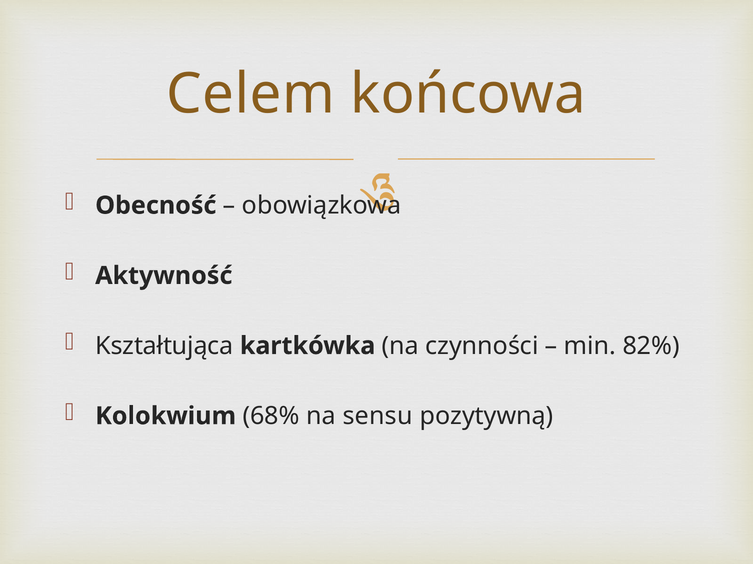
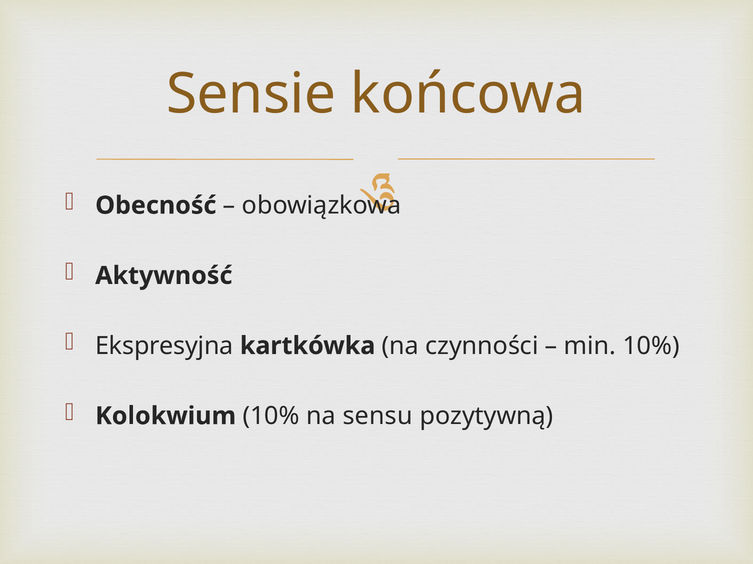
Celem: Celem -> Sensie (251, 94)
Kształtująca: Kształtująca -> Ekspresyjna (164, 346)
min 82%: 82% -> 10% (651, 346)
Kolokwium 68%: 68% -> 10% (271, 417)
